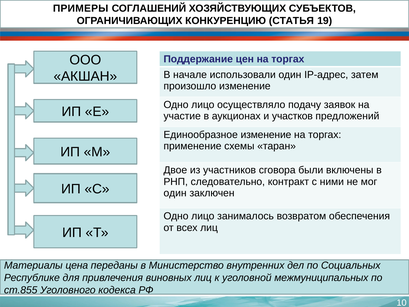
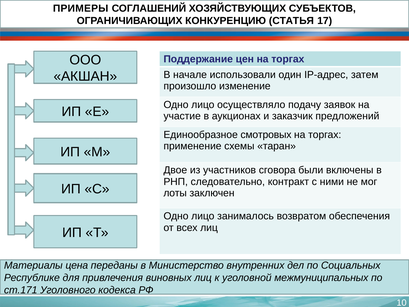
19: 19 -> 17 (325, 21)
участков: участков -> заказчик (292, 116)
Единообразное изменение: изменение -> смотровых (266, 135)
один: один -> лоты (175, 193)
ст.855: ст.855 -> ст.171 (21, 290)
